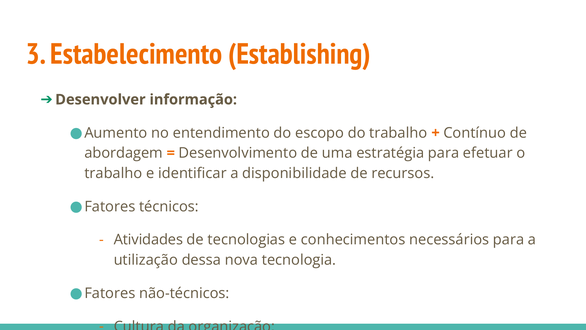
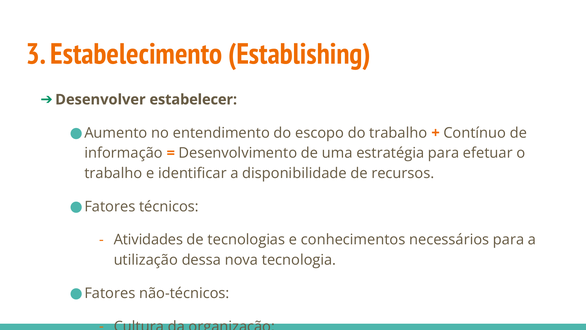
informação: informação -> estabelecer (193, 99)
abordagem: abordagem -> informação (124, 153)
